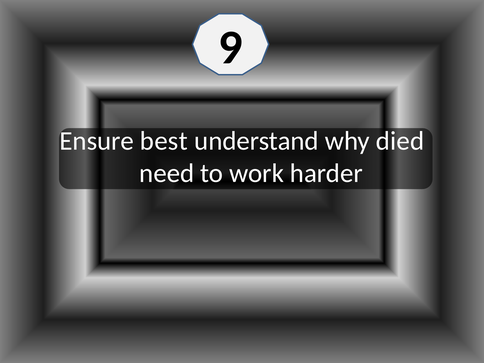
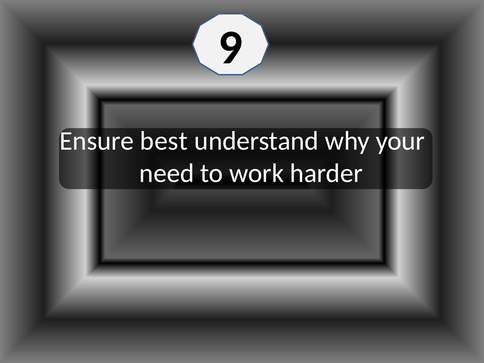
died: died -> your (400, 141)
